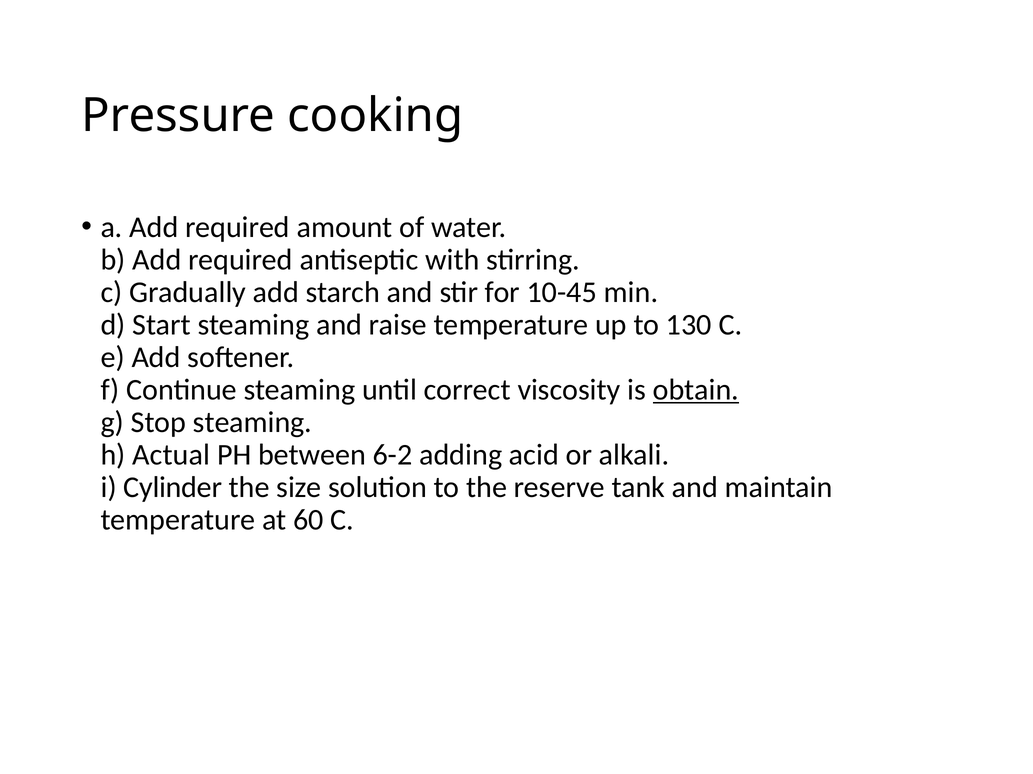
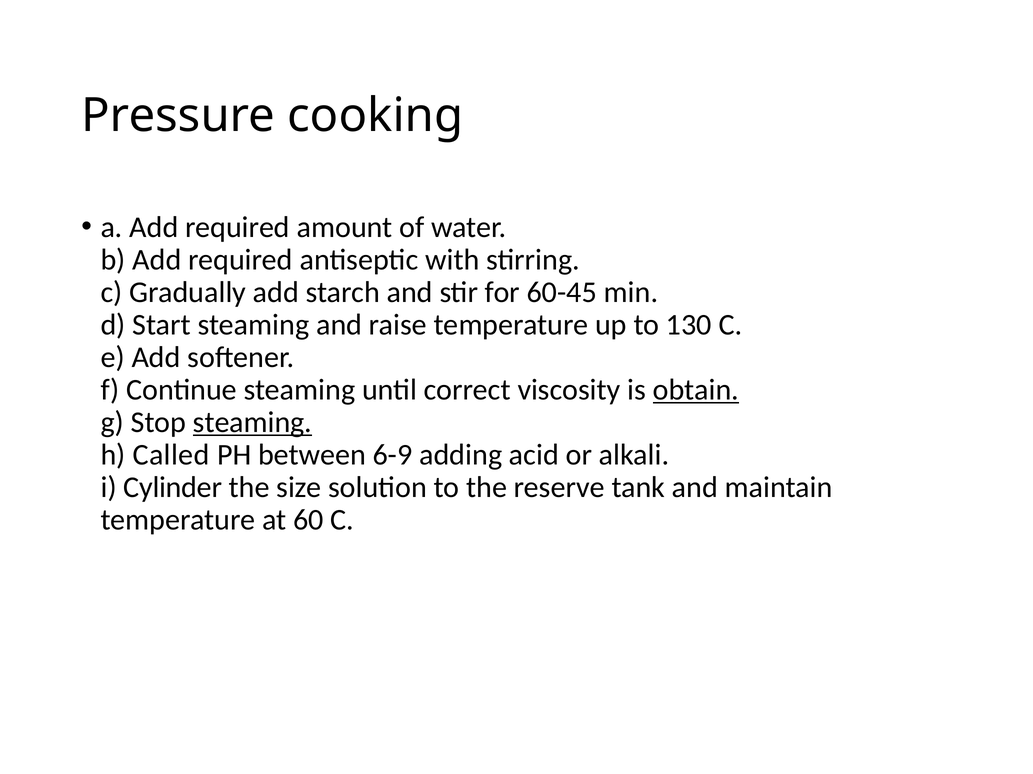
10-45: 10-45 -> 60-45 (562, 293)
steaming underline: none -> present (252, 423)
Actual: Actual -> Called (171, 455)
6-2: 6-2 -> 6-9 (393, 455)
